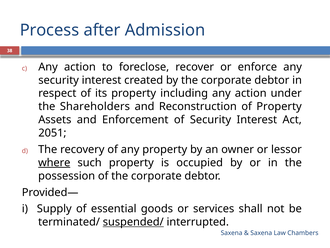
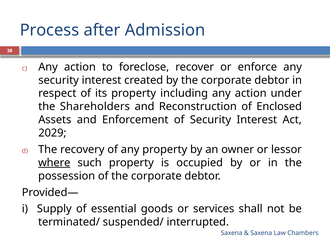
of Property: Property -> Enclosed (279, 106)
2051: 2051 -> 2029 (52, 133)
suspended/ underline: present -> none (133, 222)
